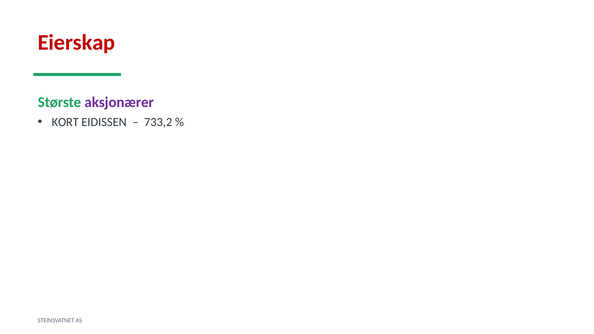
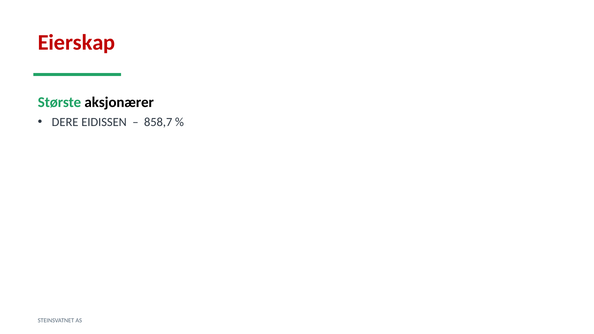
aksjonærer colour: purple -> black (119, 102)
KORT: KORT -> DERE (65, 122)
733,2: 733,2 -> 858,7 (158, 122)
